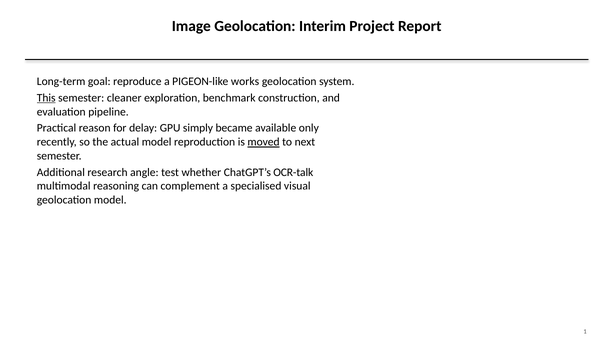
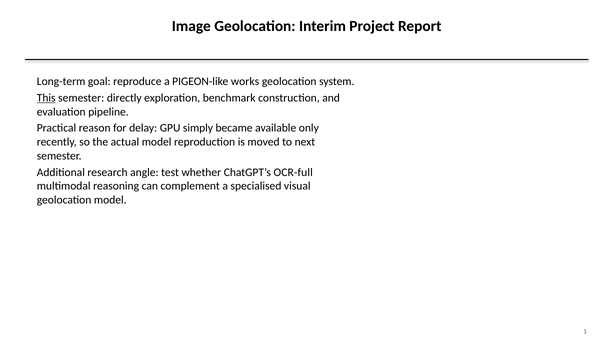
cleaner: cleaner -> directly (124, 98)
moved underline: present -> none (264, 142)
OCR-talk: OCR-talk -> OCR-full (293, 172)
